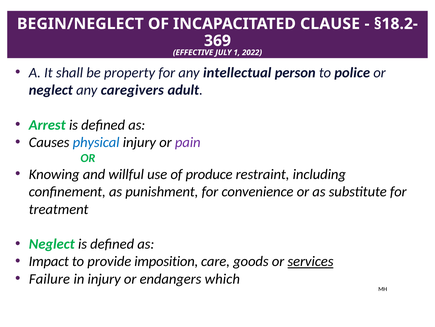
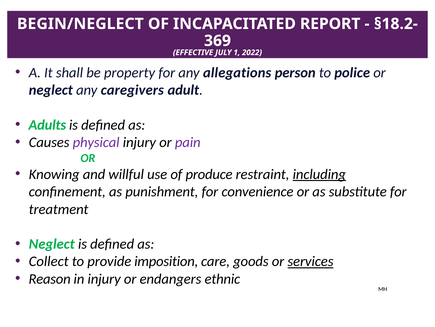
CLAUSE: CLAUSE -> REPORT (330, 24)
intellectual: intellectual -> allegations (237, 72)
Arrest: Arrest -> Adults (47, 125)
physical colour: blue -> purple (96, 142)
including underline: none -> present (319, 174)
Impact: Impact -> Collect (49, 261)
Failure: Failure -> Reason (50, 278)
which: which -> ethnic (222, 278)
